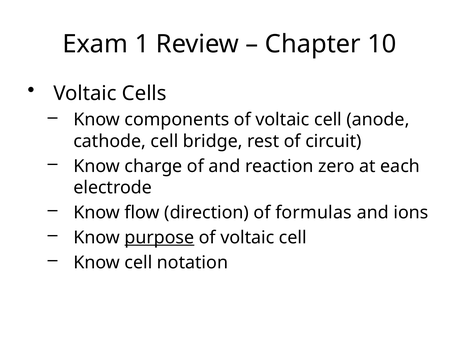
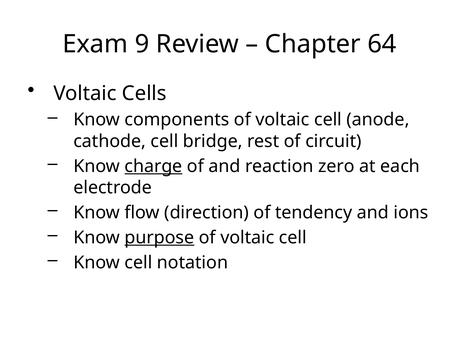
1: 1 -> 9 (142, 44)
10: 10 -> 64 (382, 44)
charge underline: none -> present (153, 166)
formulas: formulas -> tendency (314, 213)
